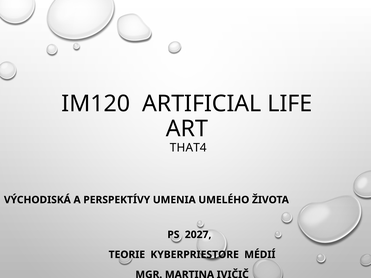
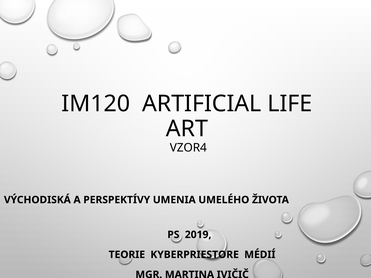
THAT4: THAT4 -> VZOR4 (188, 148)
2027: 2027 -> 2019 (198, 235)
